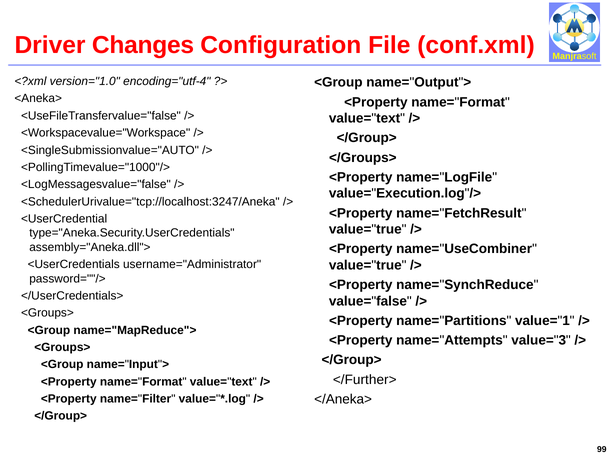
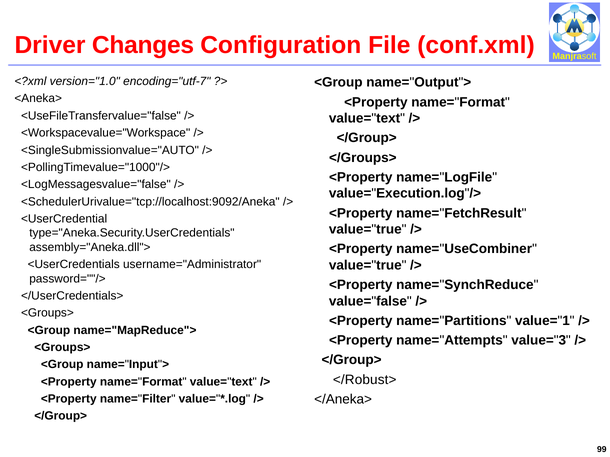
encoding="utf-4: encoding="utf-4 -> encoding="utf-7 (167, 81)
<SchedulerUrivalue="tcp://localhost:3247/Aneka: <SchedulerUrivalue="tcp://localhost:3247/Aneka -> <SchedulerUrivalue="tcp://localhost:9092/Aneka (150, 202)
</Further>: </Further> -> </Robust> (365, 380)
